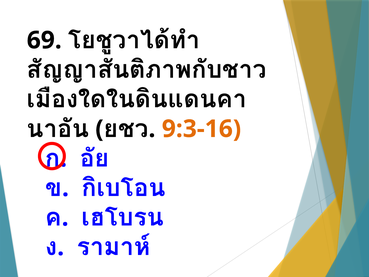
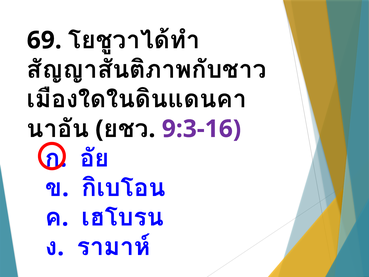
9:3-16 colour: orange -> purple (201, 129)
